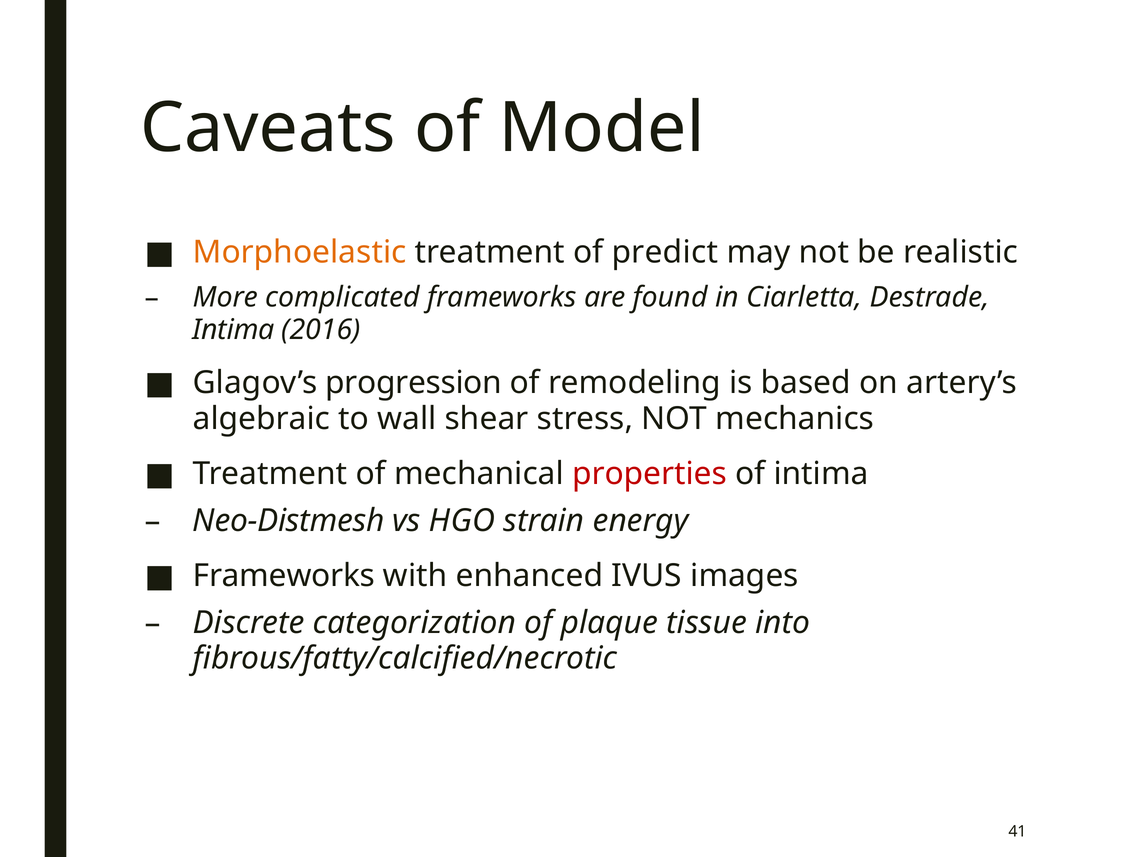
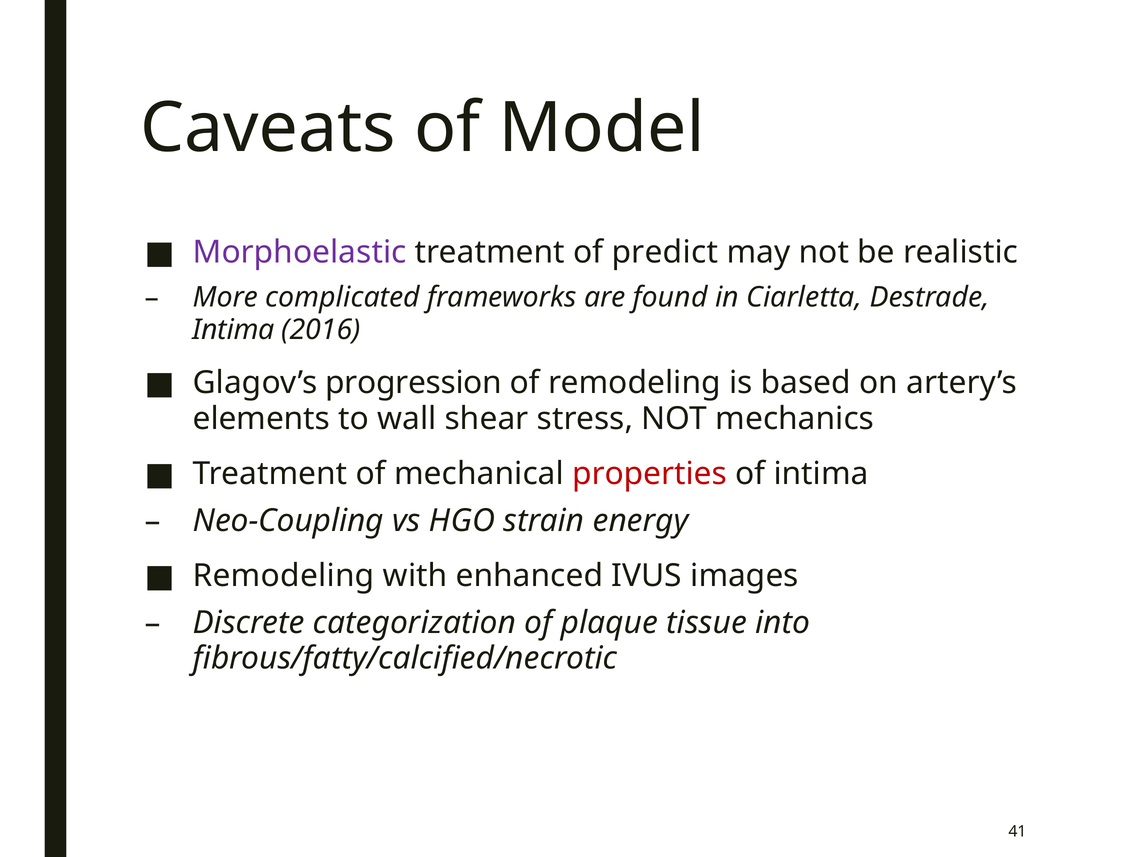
Morphoelastic colour: orange -> purple (300, 253)
algebraic: algebraic -> elements (261, 419)
Neo-Distmesh: Neo-Distmesh -> Neo-Coupling (288, 521)
Frameworks: Frameworks -> Remodeling (284, 576)
